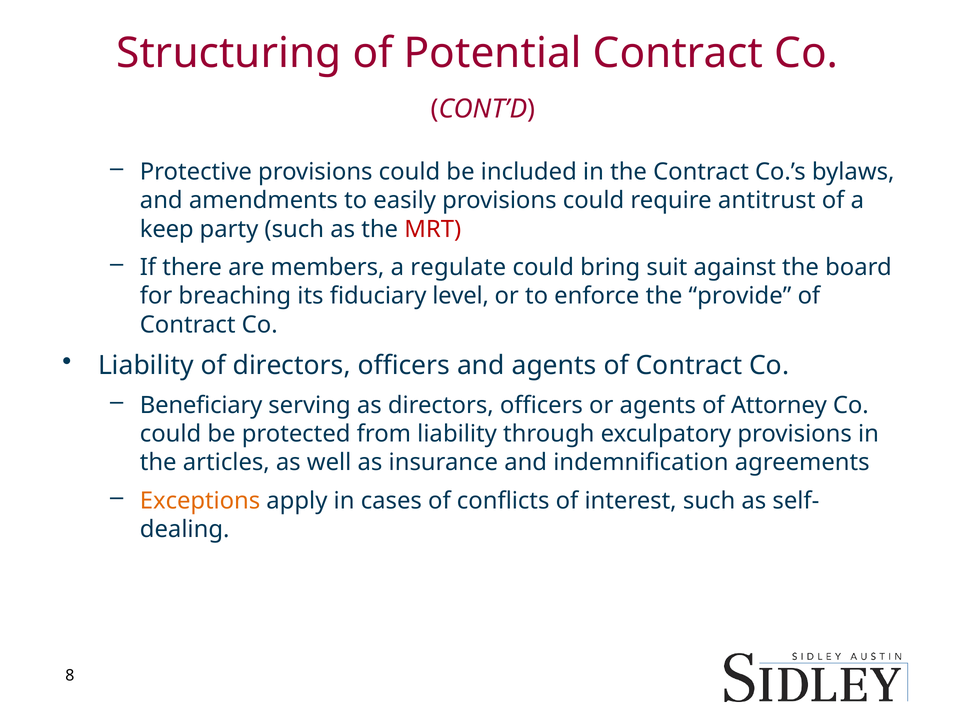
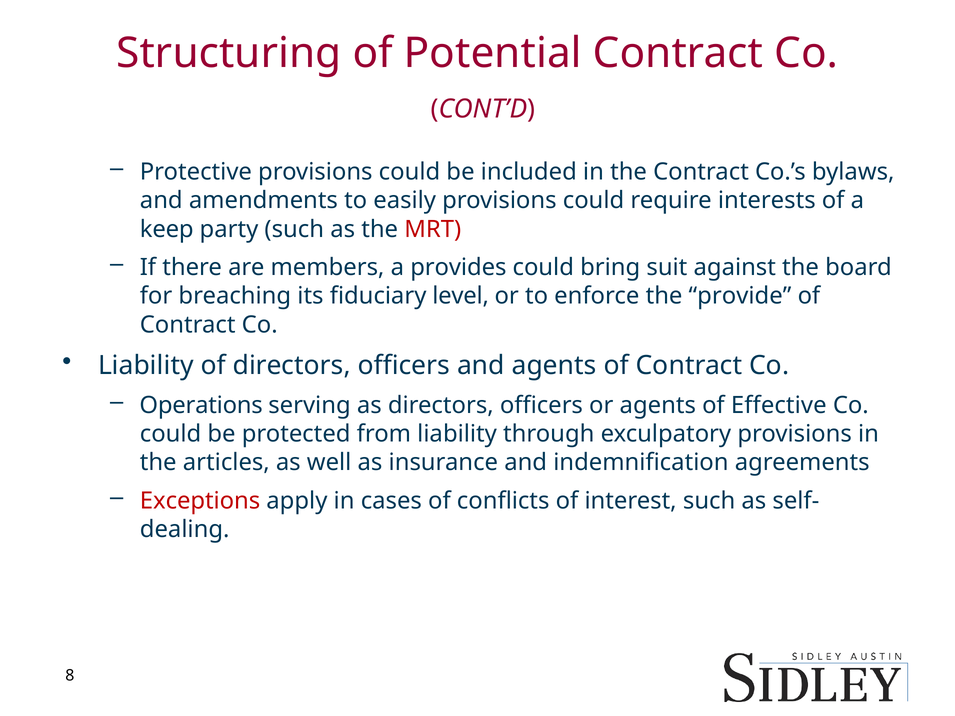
antitrust: antitrust -> interests (767, 201)
regulate: regulate -> provides (458, 267)
Beneficiary: Beneficiary -> Operations (201, 405)
Attorney: Attorney -> Effective (779, 405)
Exceptions colour: orange -> red (200, 501)
